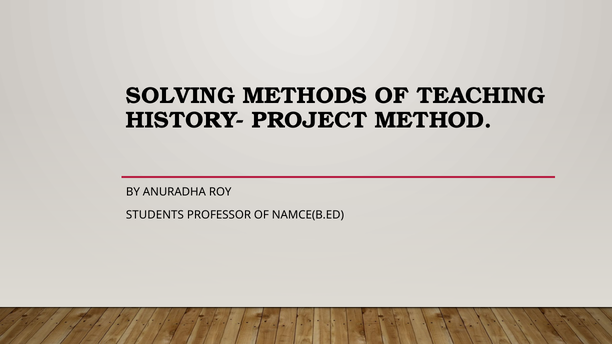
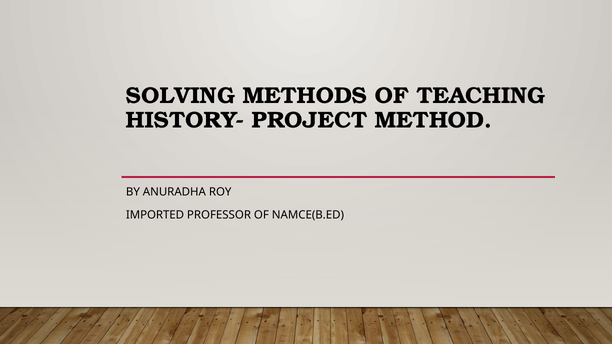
STUDENTS: STUDENTS -> IMPORTED (155, 215)
